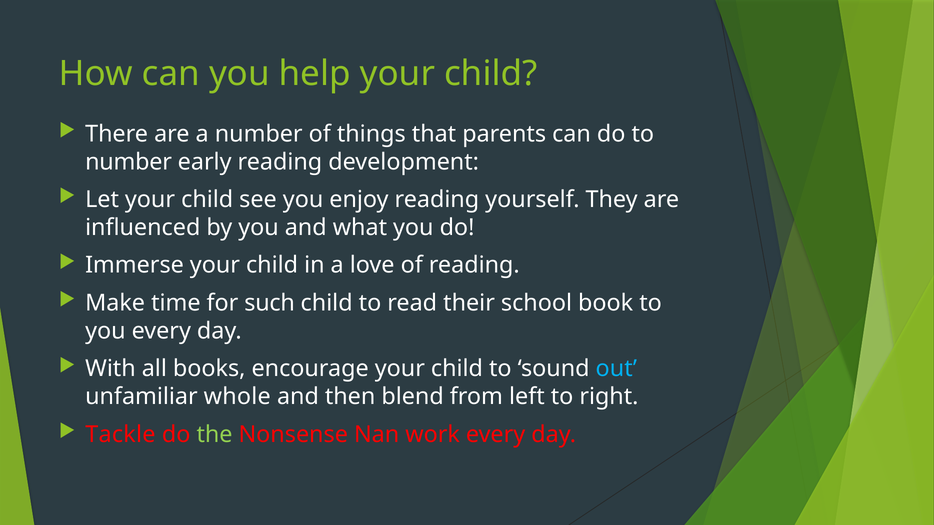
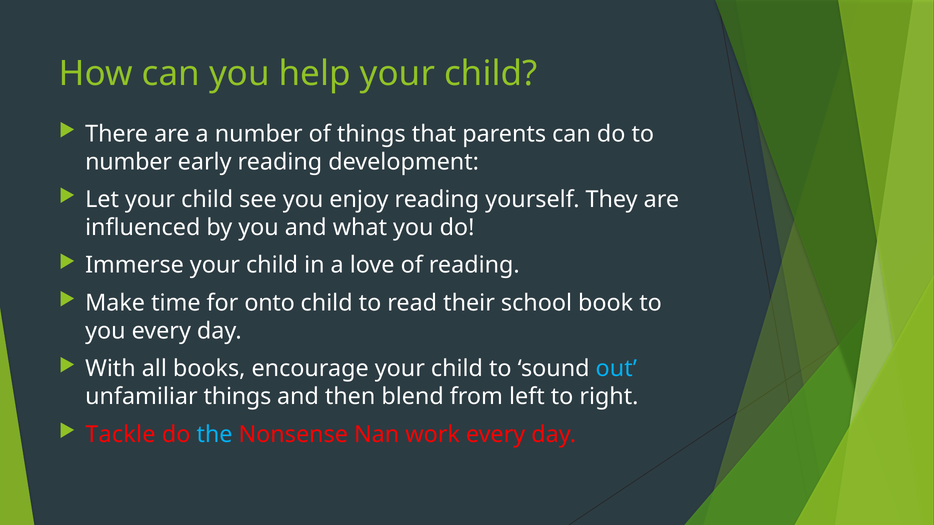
such: such -> onto (270, 303)
unfamiliar whole: whole -> things (237, 397)
the colour: light green -> light blue (215, 435)
